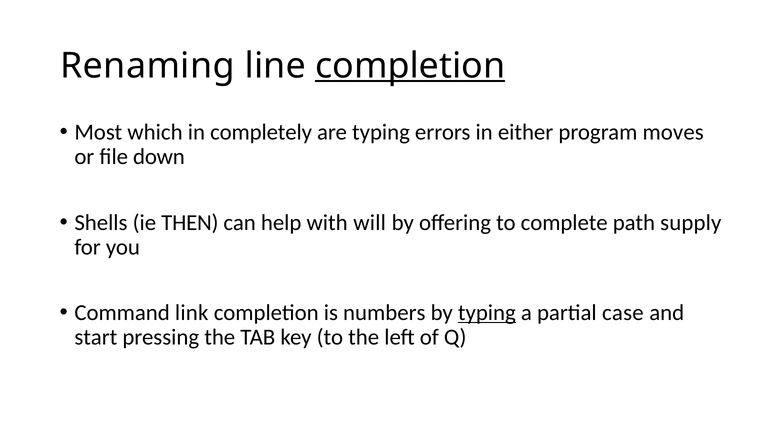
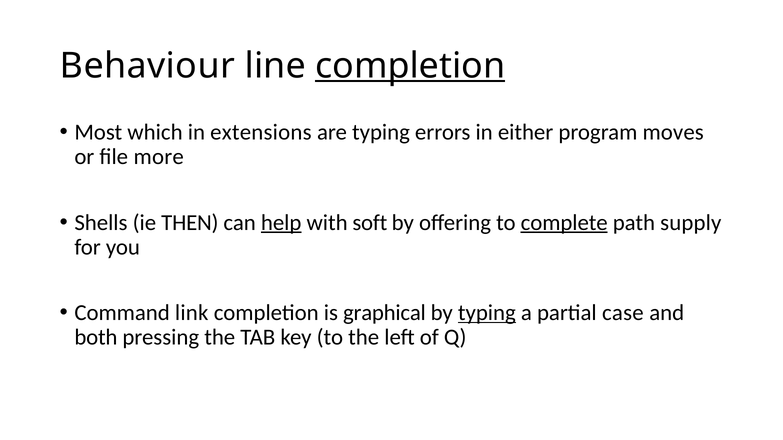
Renaming: Renaming -> Behaviour (147, 66)
completely: completely -> extensions (261, 132)
down: down -> more (159, 157)
help underline: none -> present (281, 223)
will: will -> soft (370, 223)
complete underline: none -> present (564, 223)
numbers: numbers -> graphical (384, 313)
start: start -> both (96, 338)
